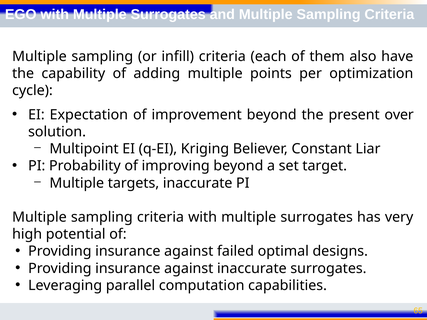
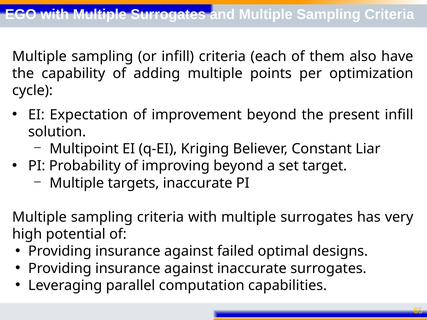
present over: over -> infill (399, 115)
